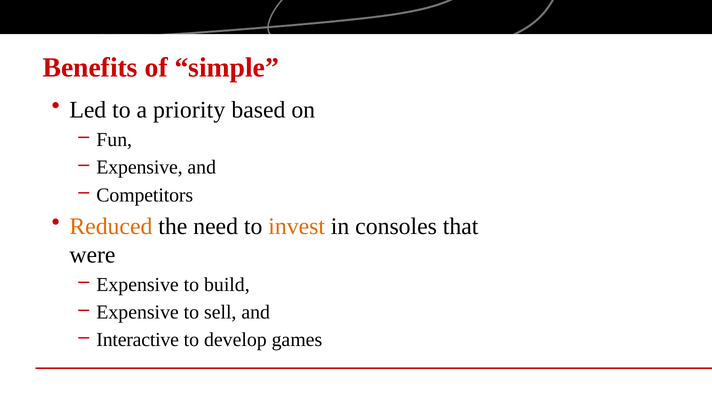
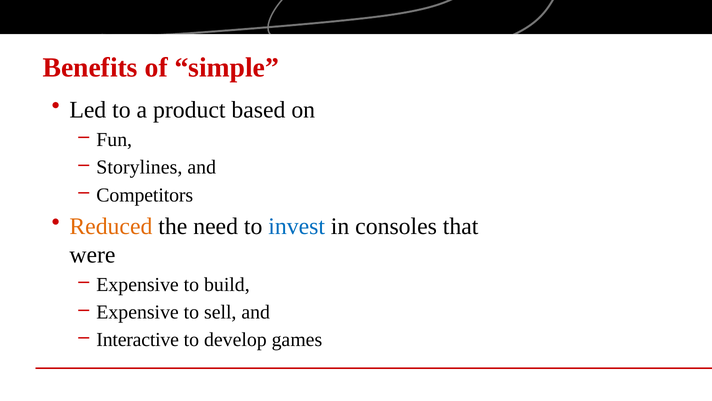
priority: priority -> product (189, 110)
Expensive: Expensive -> Storylines (139, 167)
invest colour: orange -> blue (297, 226)
